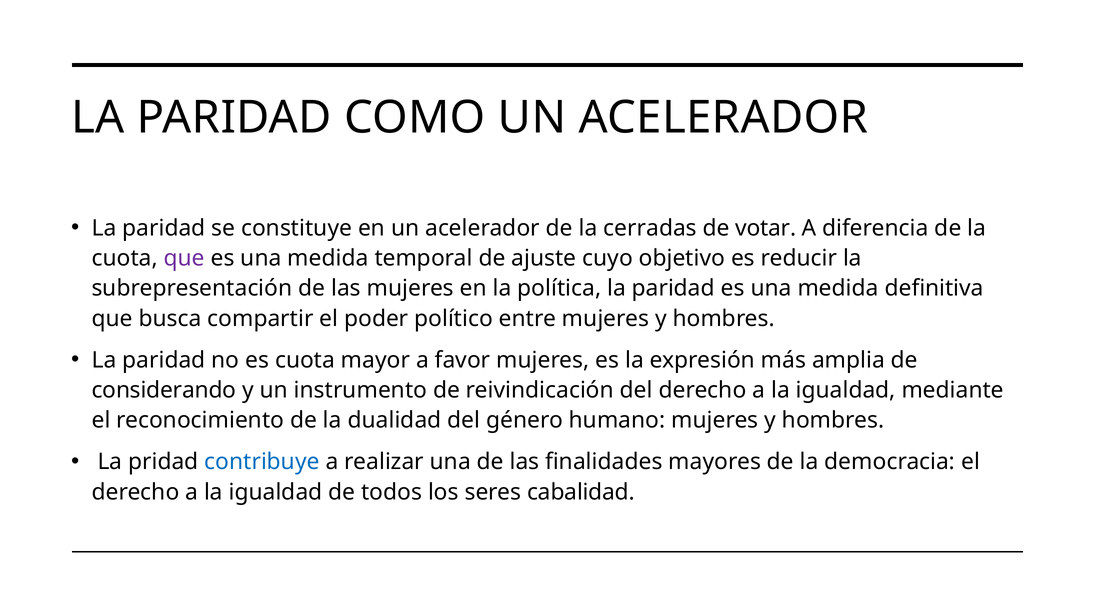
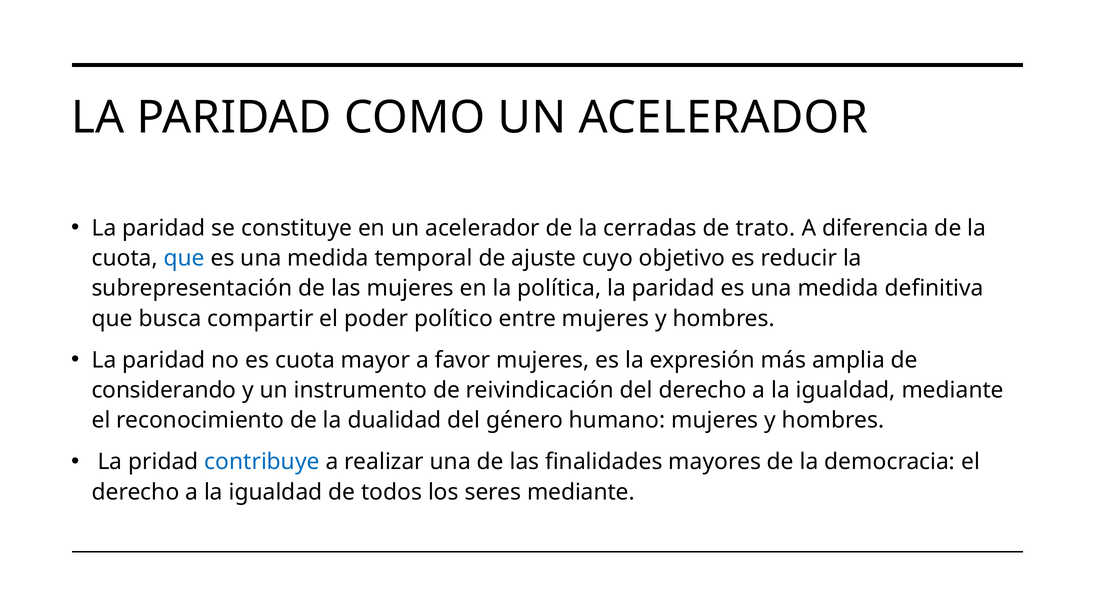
votar: votar -> trato (766, 228)
que colour: purple -> blue (184, 258)
seres cabalidad: cabalidad -> mediante (581, 492)
